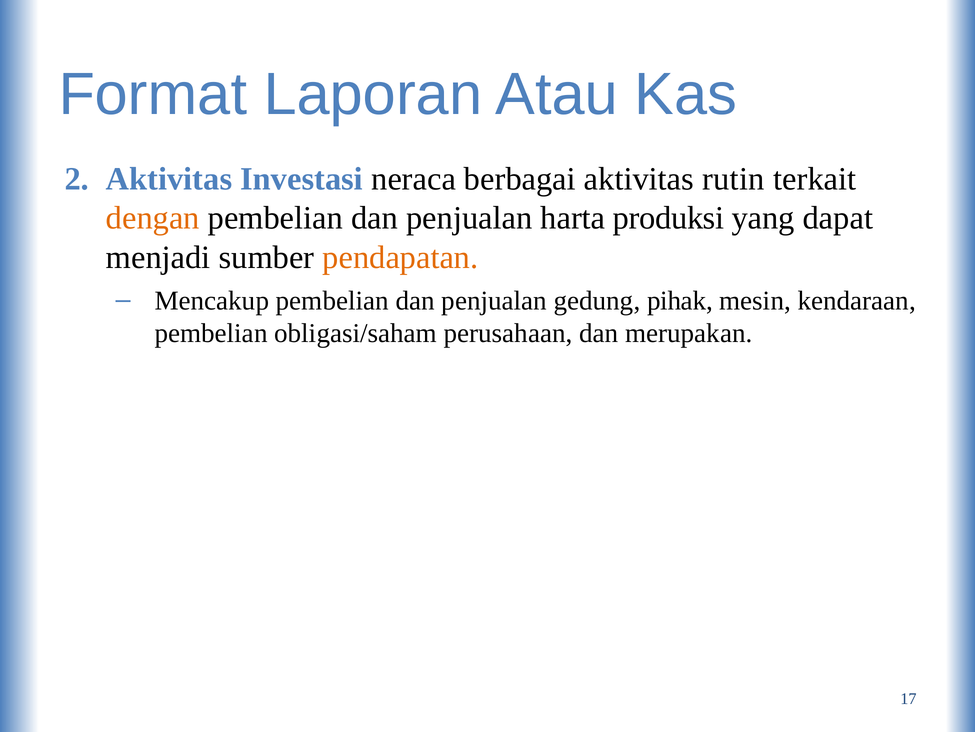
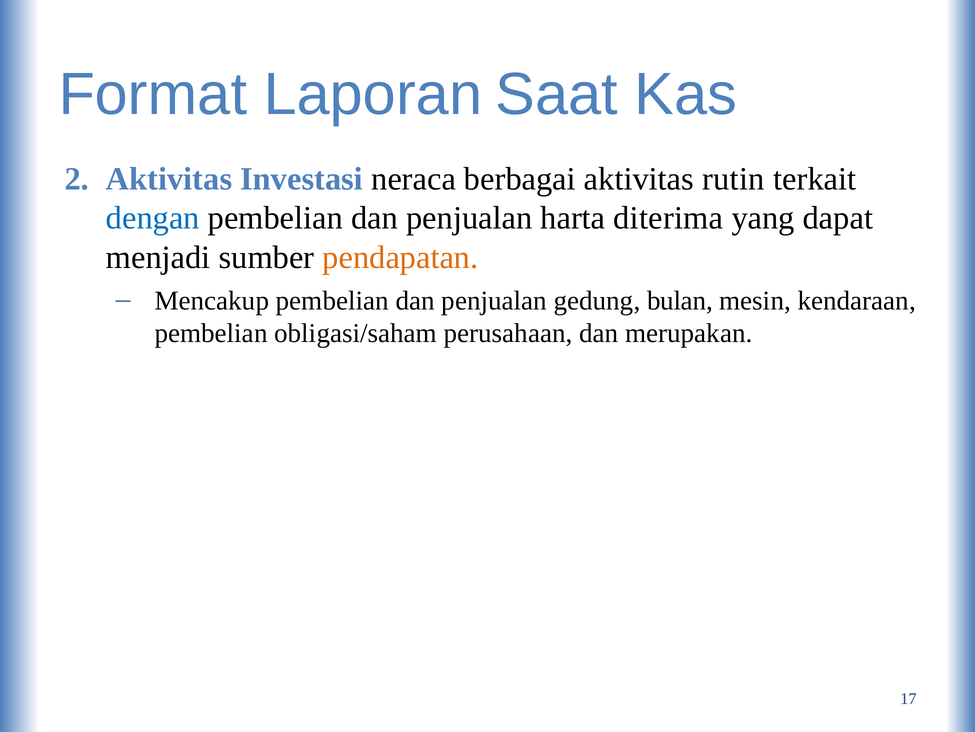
Atau: Atau -> Saat (557, 94)
dengan colour: orange -> blue (153, 218)
produksi: produksi -> diterima (668, 218)
pihak: pihak -> bulan (680, 301)
